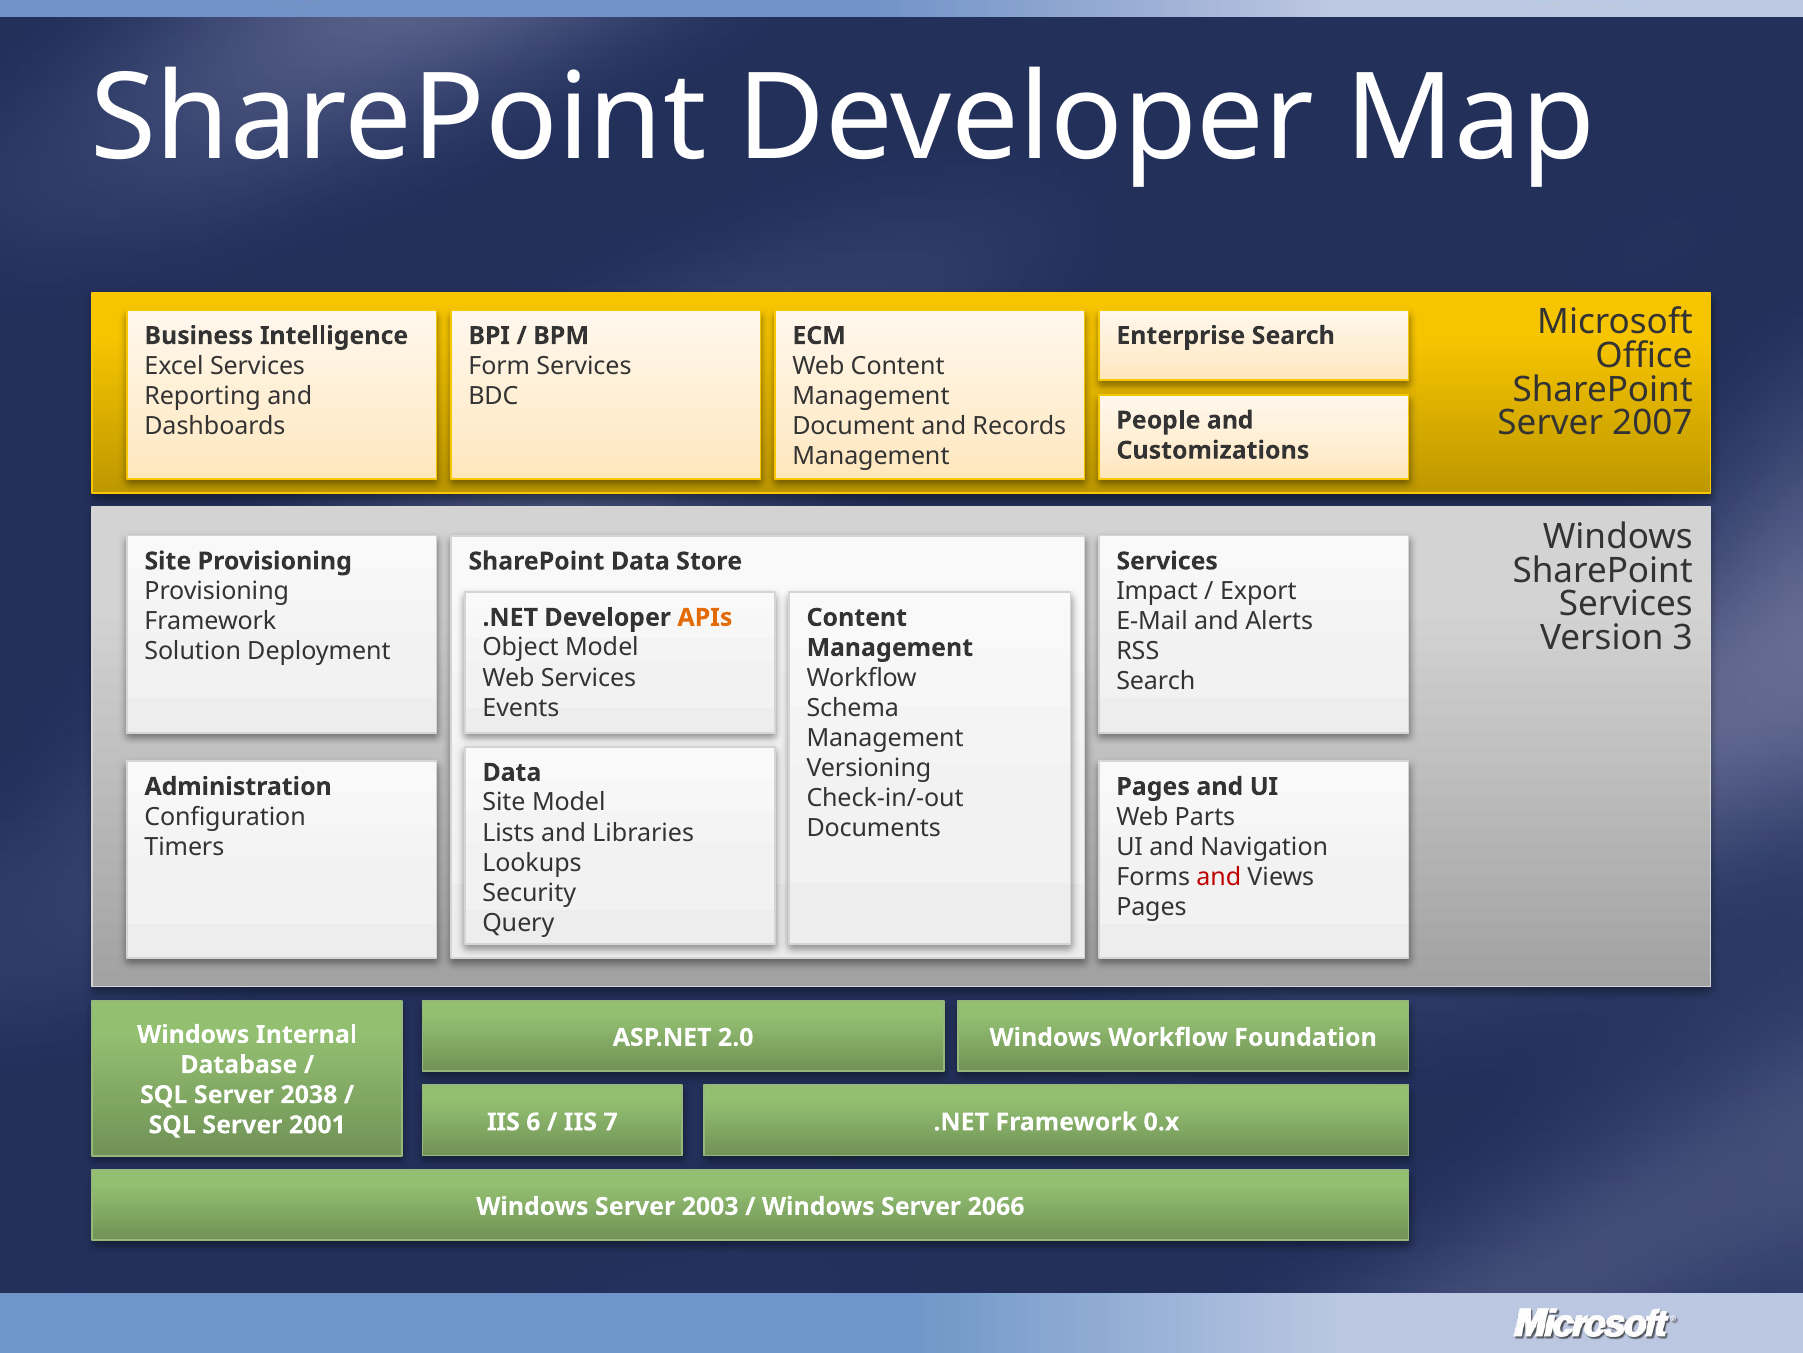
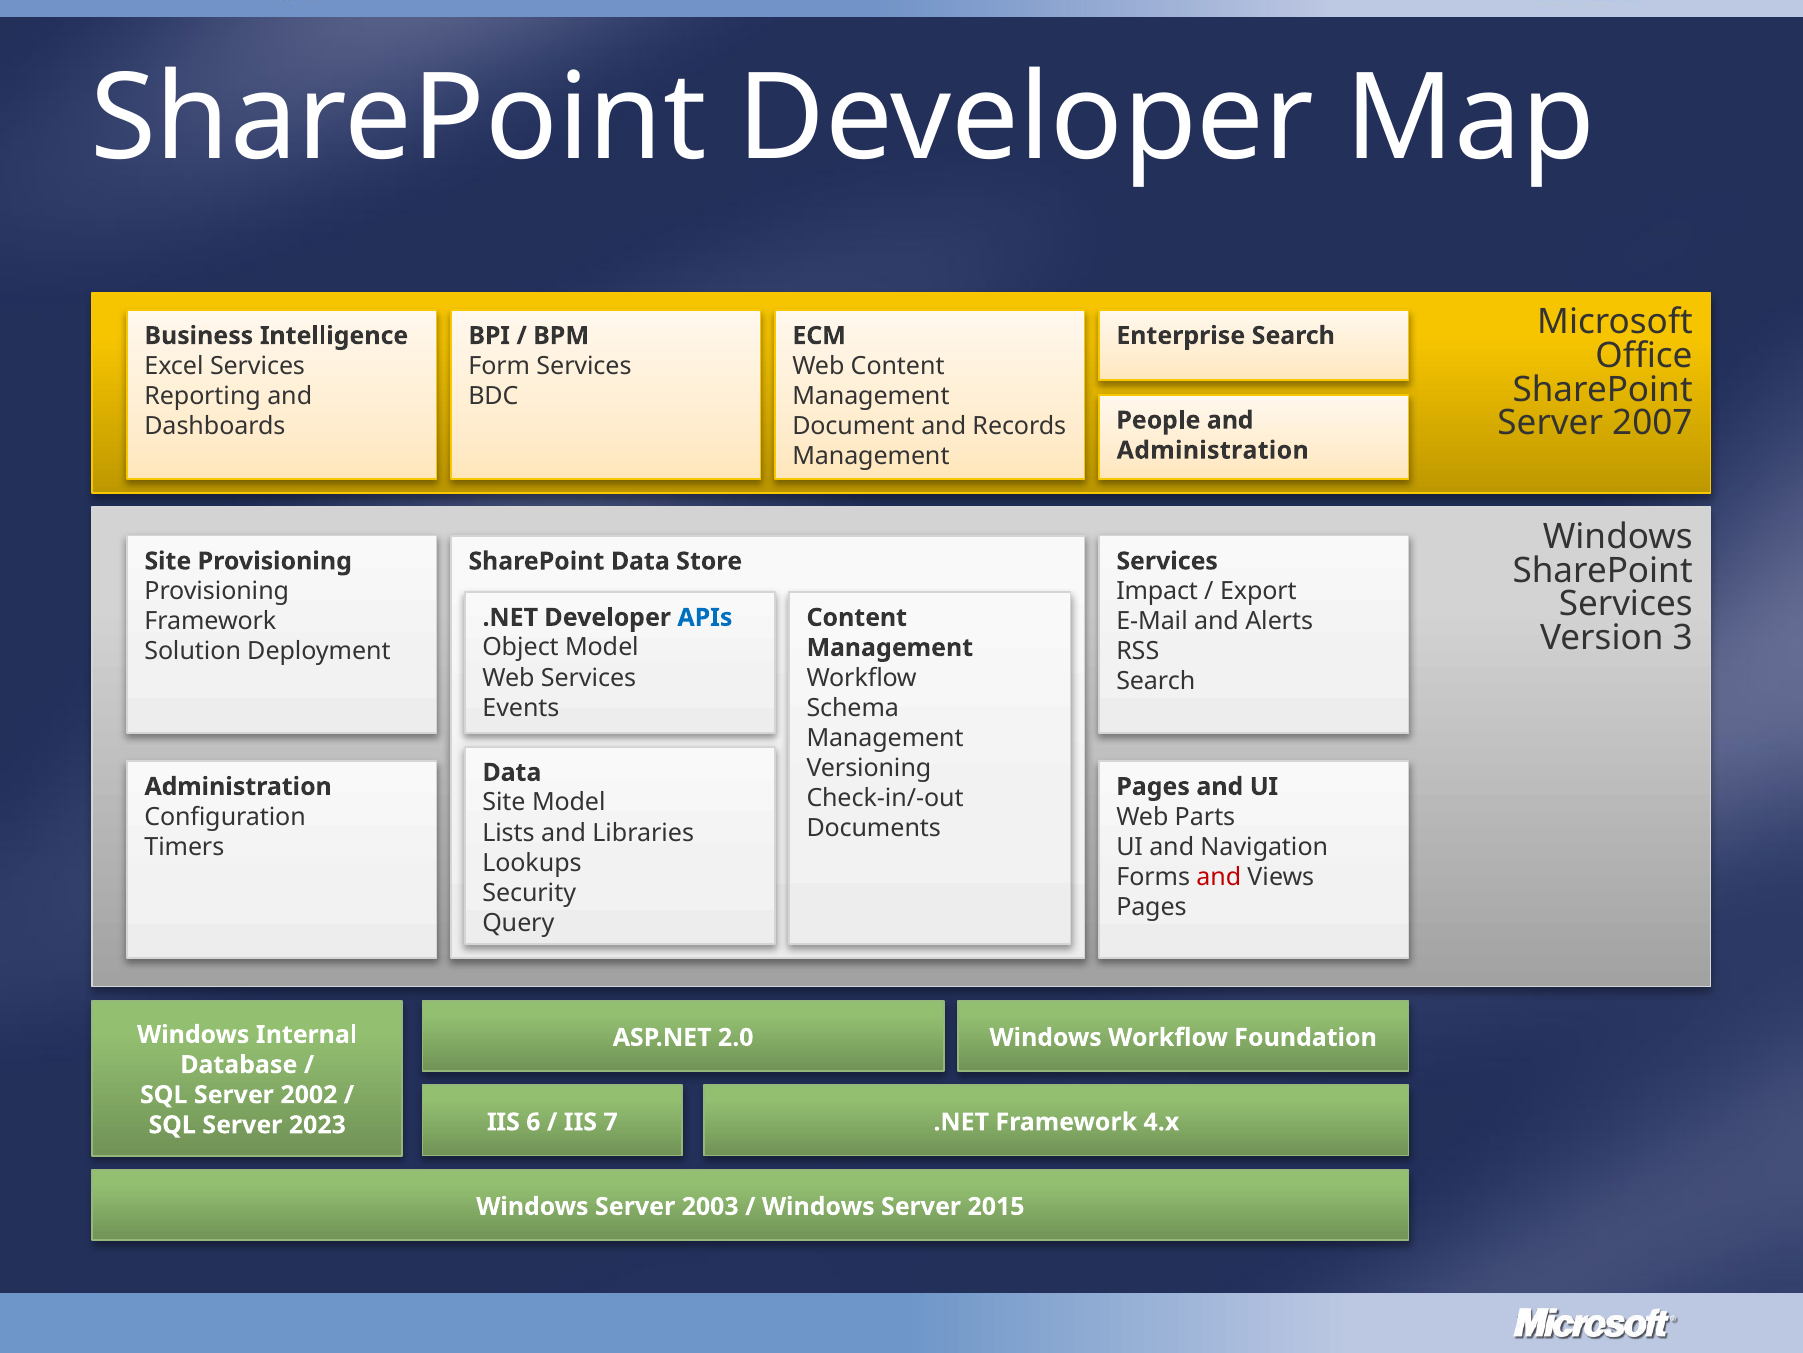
Customizations: Customizations -> Administration (1213, 450)
APIs colour: orange -> blue (705, 617)
2038: 2038 -> 2002 (309, 1094)
0.x: 0.x -> 4.x (1161, 1122)
2001: 2001 -> 2023 (317, 1124)
2066: 2066 -> 2015 (996, 1206)
